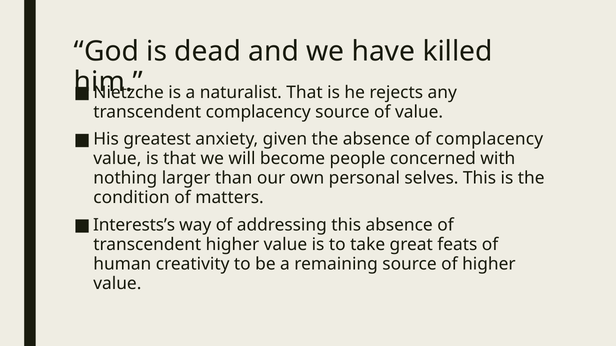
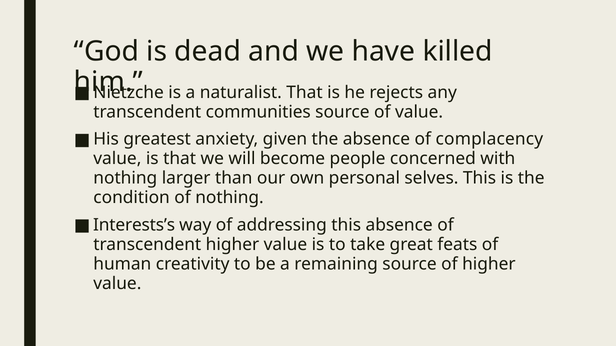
transcendent complacency: complacency -> communities (258, 112)
of matters: matters -> nothing (230, 198)
